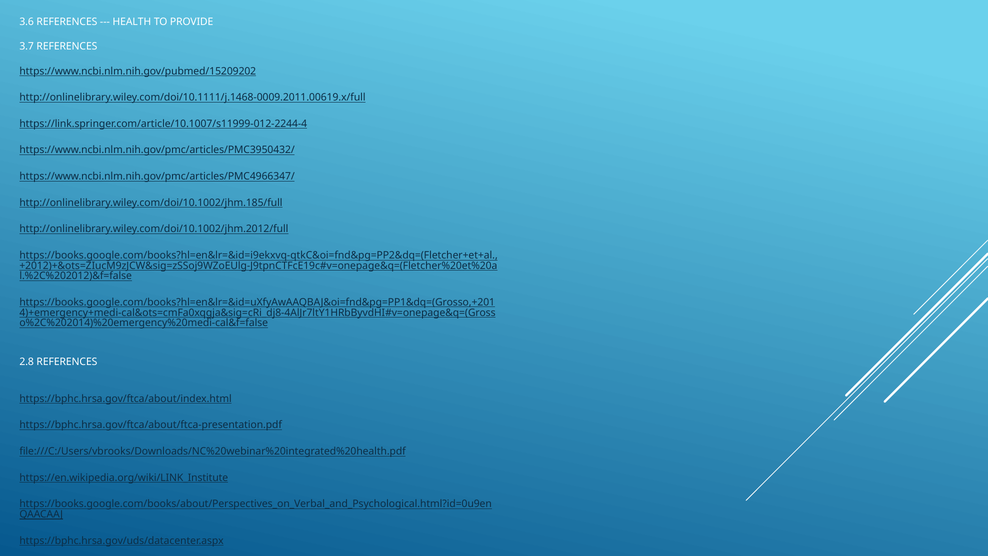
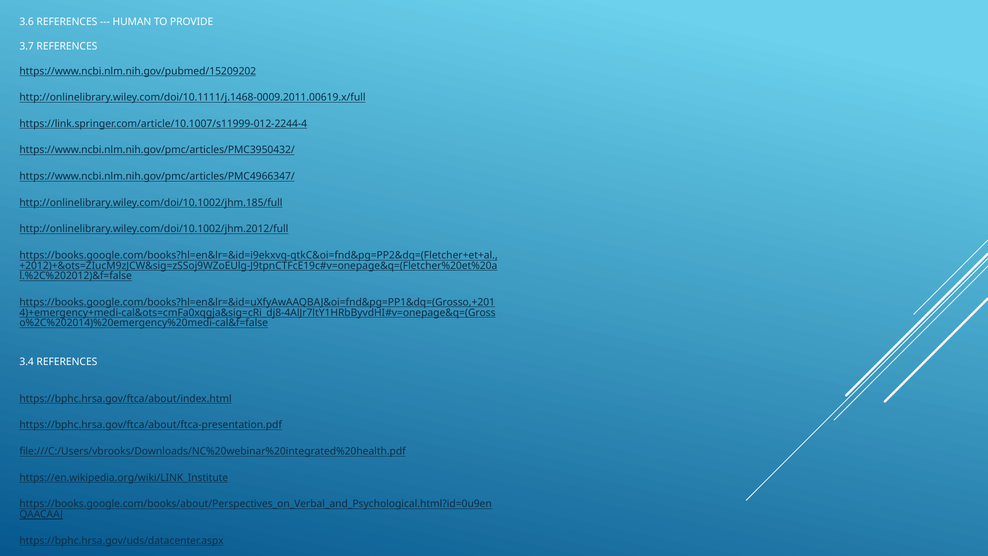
HEALTH: HEALTH -> HUMAN (132, 22)
2.8: 2.8 -> 3.4 (27, 361)
